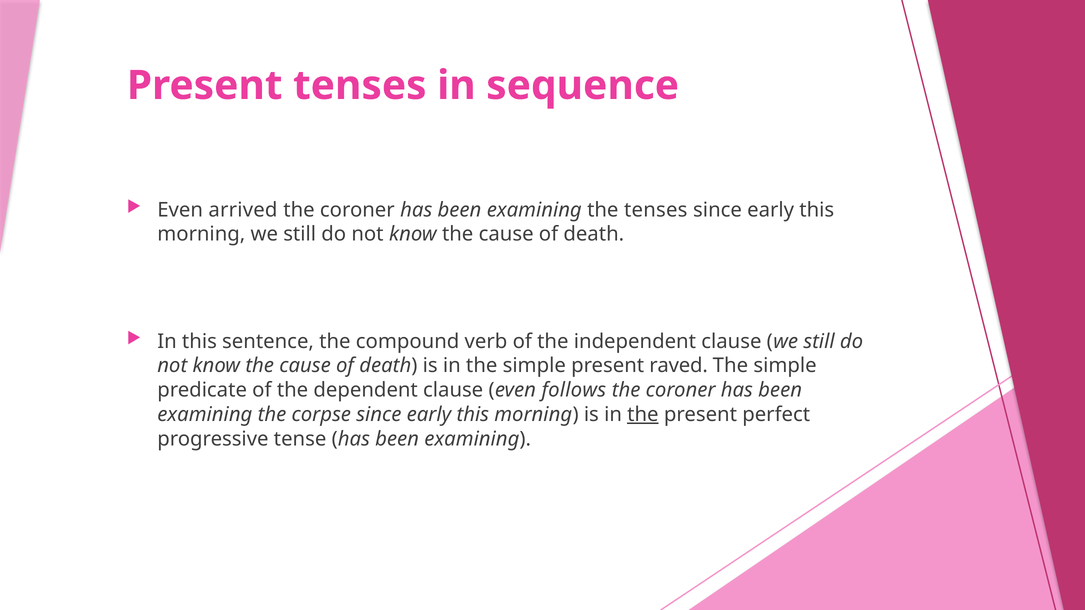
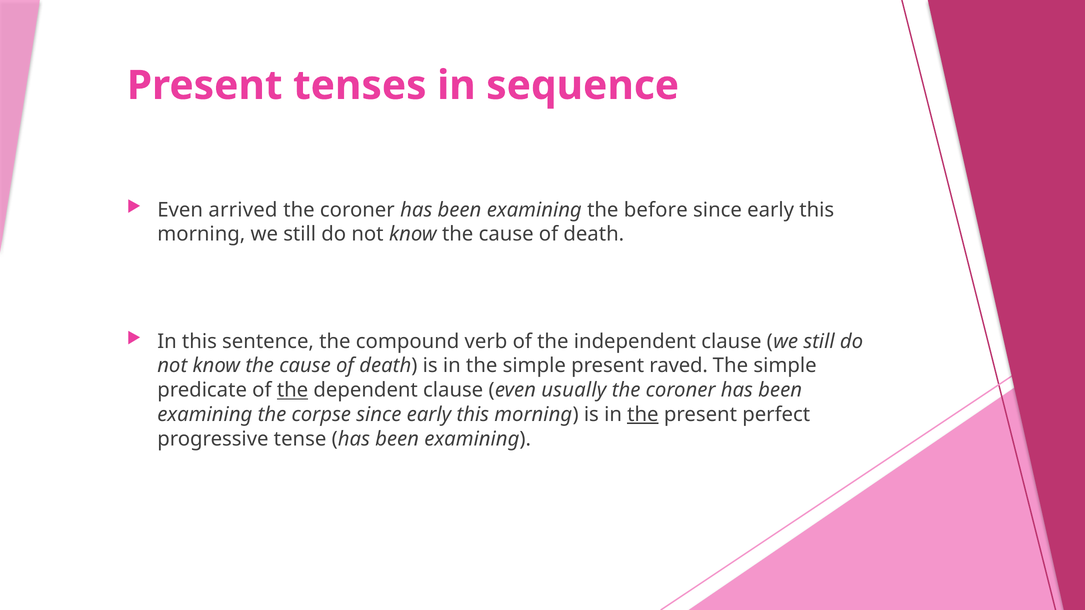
the tenses: tenses -> before (656, 210)
the underline: none -> present (293, 390)
follows: follows -> usually (574, 390)
